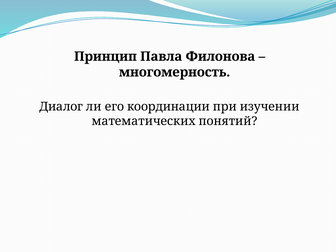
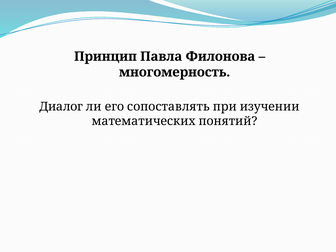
координации: координации -> сопоставлять (168, 107)
